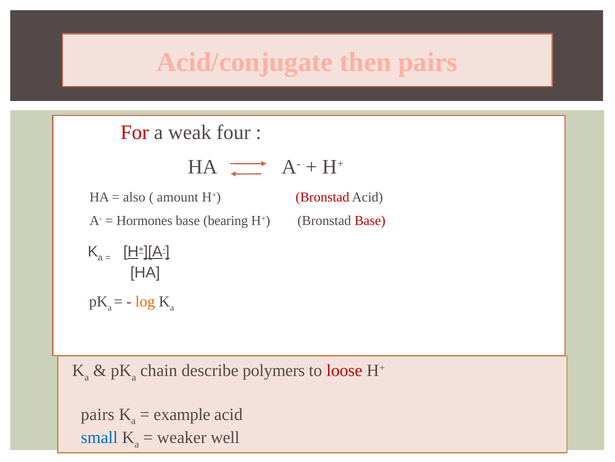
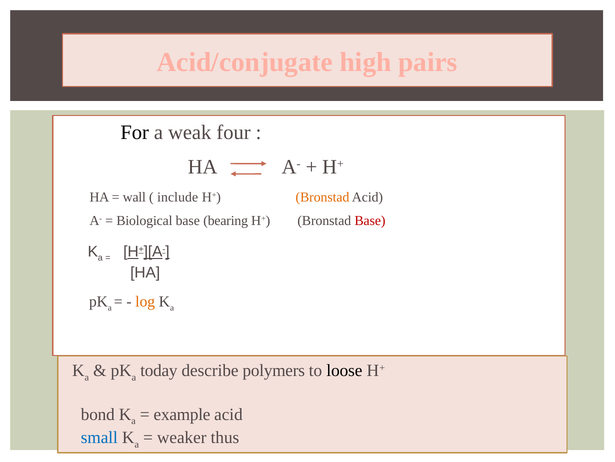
then: then -> high (366, 62)
For colour: red -> black (135, 132)
also: also -> wall (134, 197)
amount: amount -> include (178, 197)
Bronstad colour: red -> orange (322, 197)
Hormones: Hormones -> Biological (144, 220)
chain: chain -> today (159, 370)
loose colour: red -> black (344, 370)
pairs: pairs -> bond (98, 414)
well: well -> thus (225, 437)
